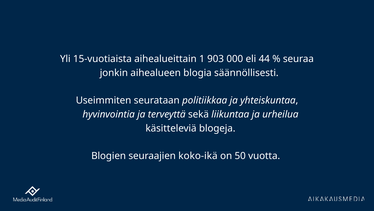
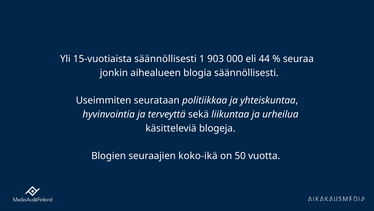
15-vuotiaista aihealueittain: aihealueittain -> säännöllisesti (165, 59)
